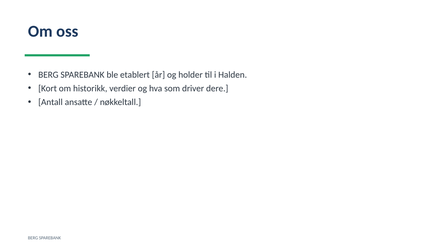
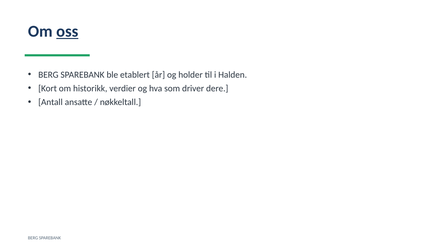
oss underline: none -> present (67, 31)
